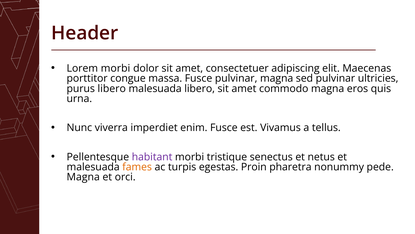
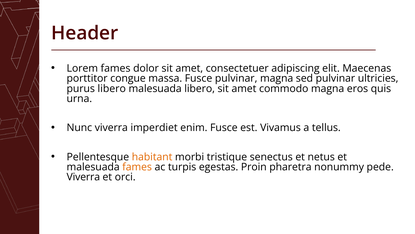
Lorem morbi: morbi -> fames (116, 68)
habitant colour: purple -> orange (152, 157)
Magna: Magna -> Viverra (83, 177)
